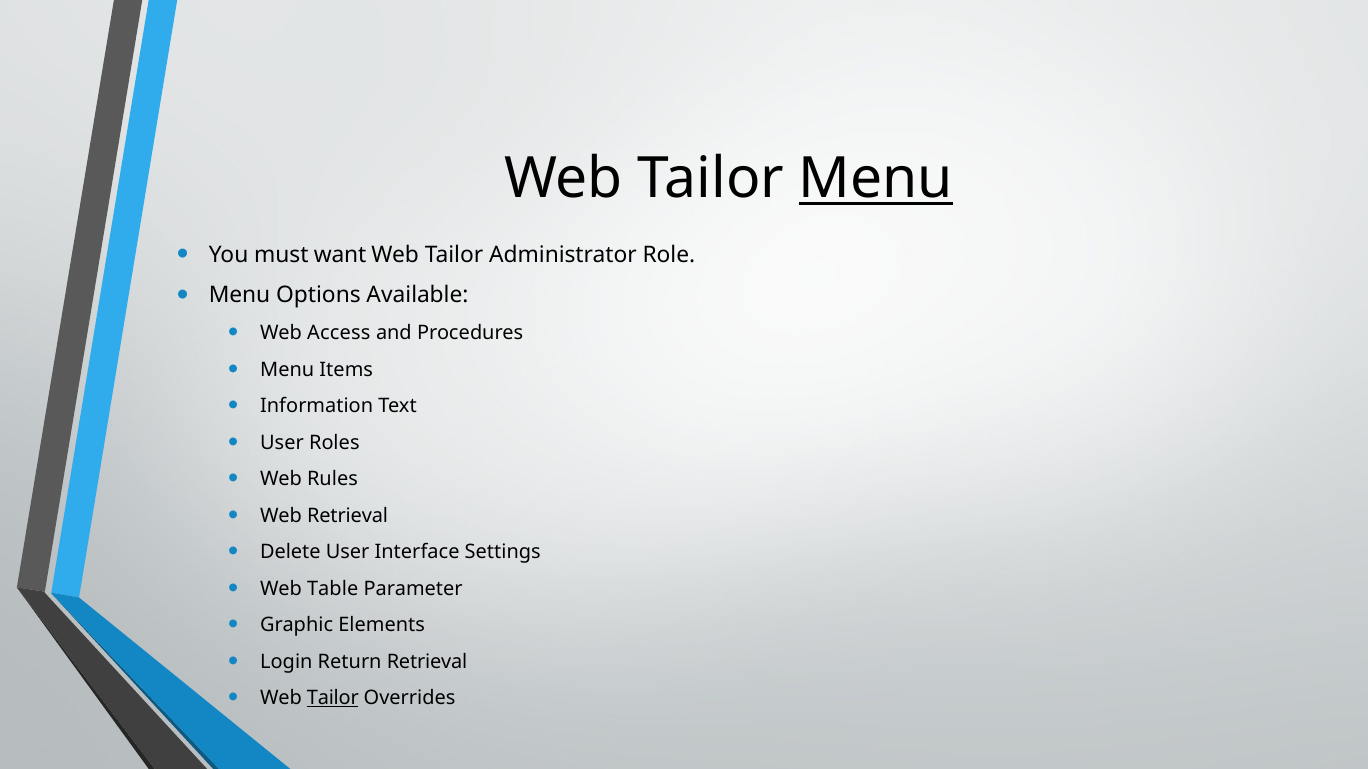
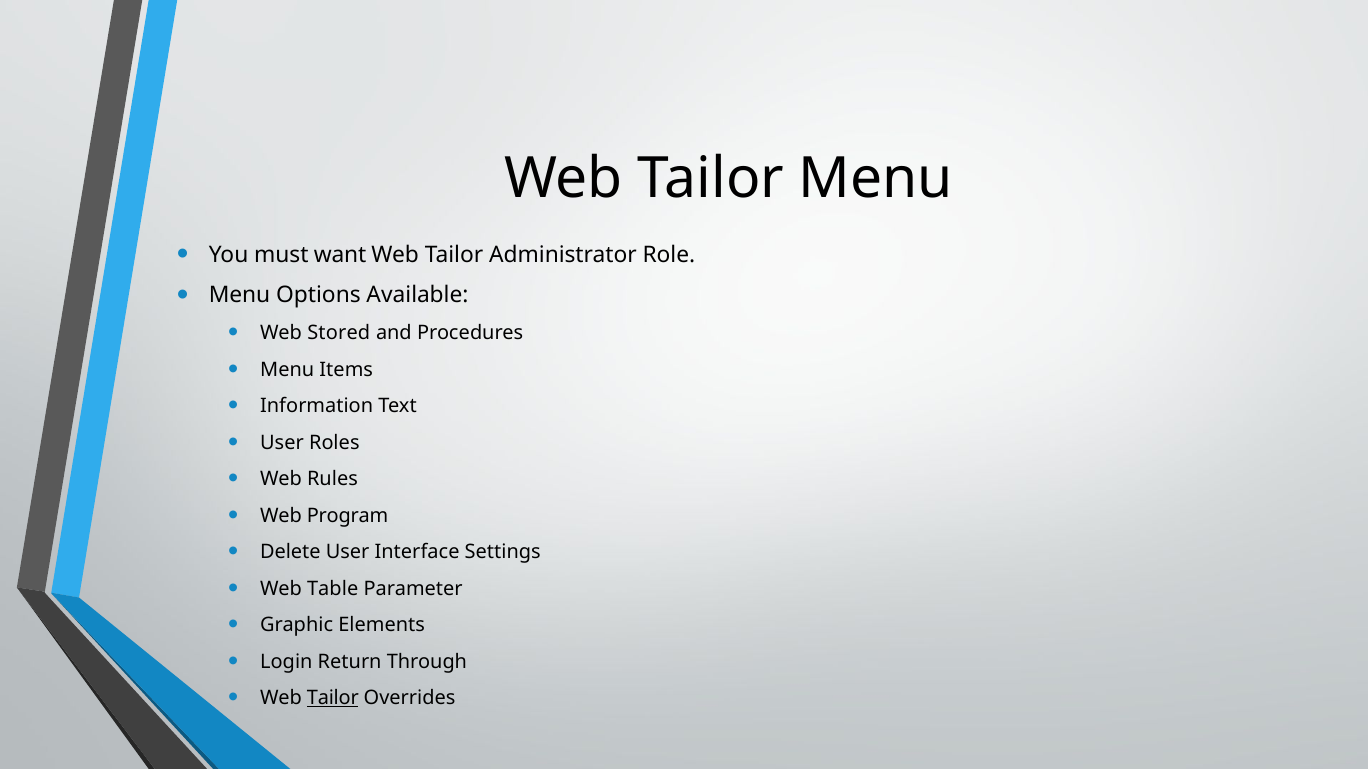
Menu underline: present -> none (876, 179)
Access: Access -> Stored (339, 333)
Web Retrieval: Retrieval -> Program (348, 516)
Return Retrieval: Retrieval -> Through (427, 662)
